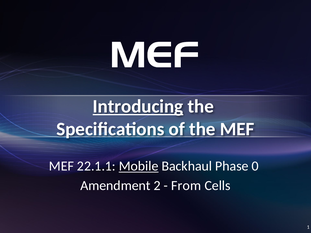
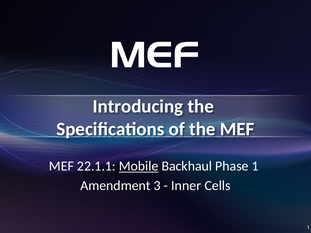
Introducing underline: present -> none (138, 107)
Phase 0: 0 -> 1 (255, 166)
2: 2 -> 3 (157, 186)
From: From -> Inner (186, 186)
